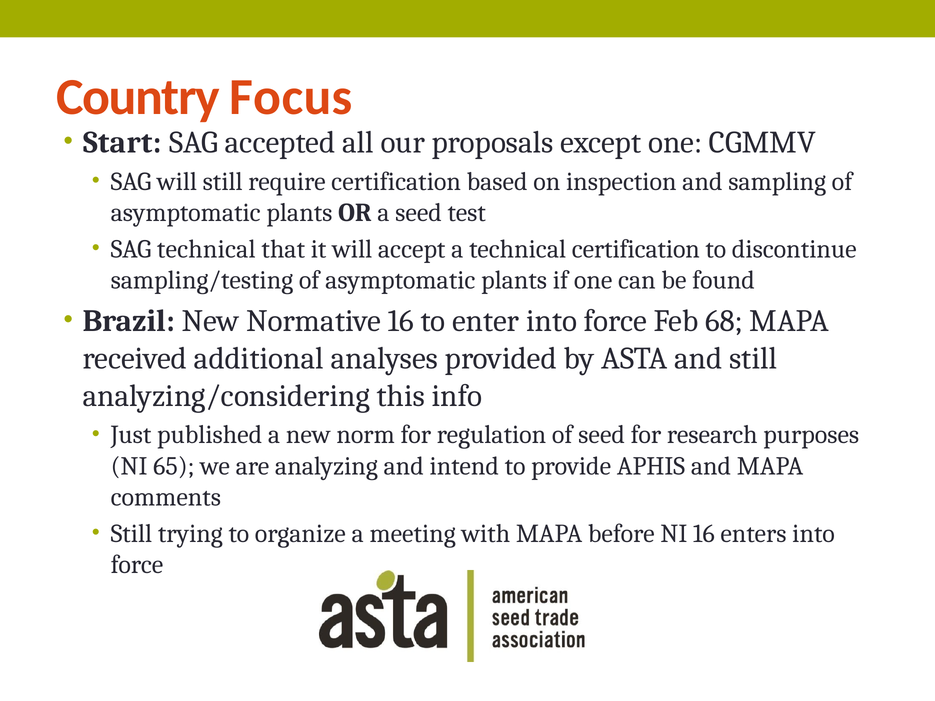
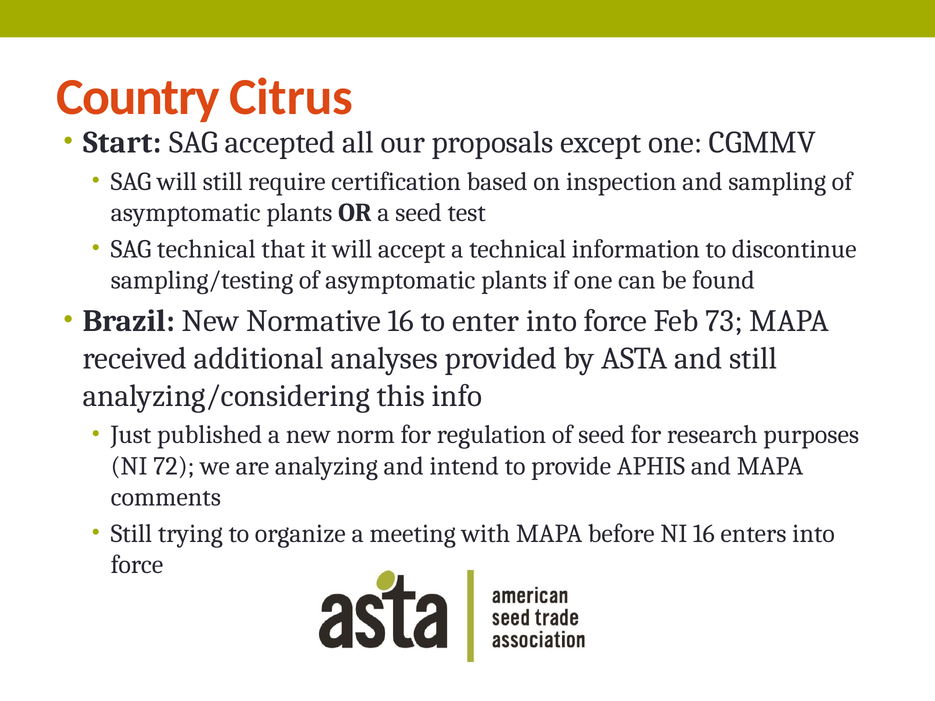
Focus: Focus -> Citrus (291, 97)
technical certification: certification -> information (636, 249)
68: 68 -> 73 (724, 321)
65: 65 -> 72 (174, 466)
